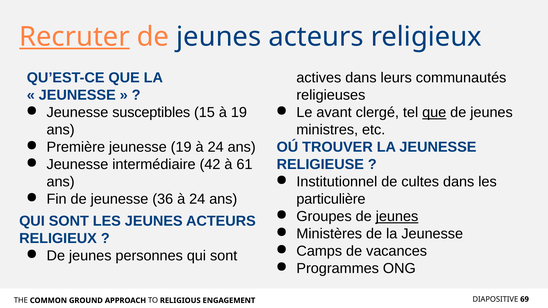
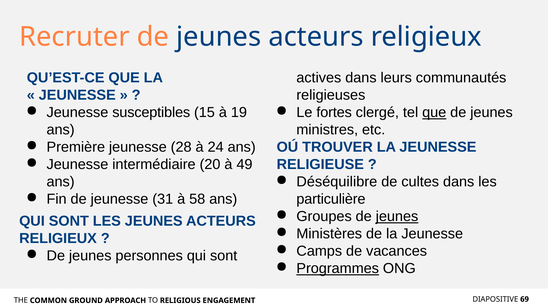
Recruter underline: present -> none (74, 37)
avant: avant -> fortes (334, 113)
jeunesse 19: 19 -> 28 (181, 147)
42: 42 -> 20 (210, 165)
61: 61 -> 49 (244, 165)
Institutionnel: Institutionnel -> Déséquilibre (337, 182)
36: 36 -> 31 (163, 199)
24: 24 -> 58 (197, 199)
Programmes underline: none -> present (338, 269)
